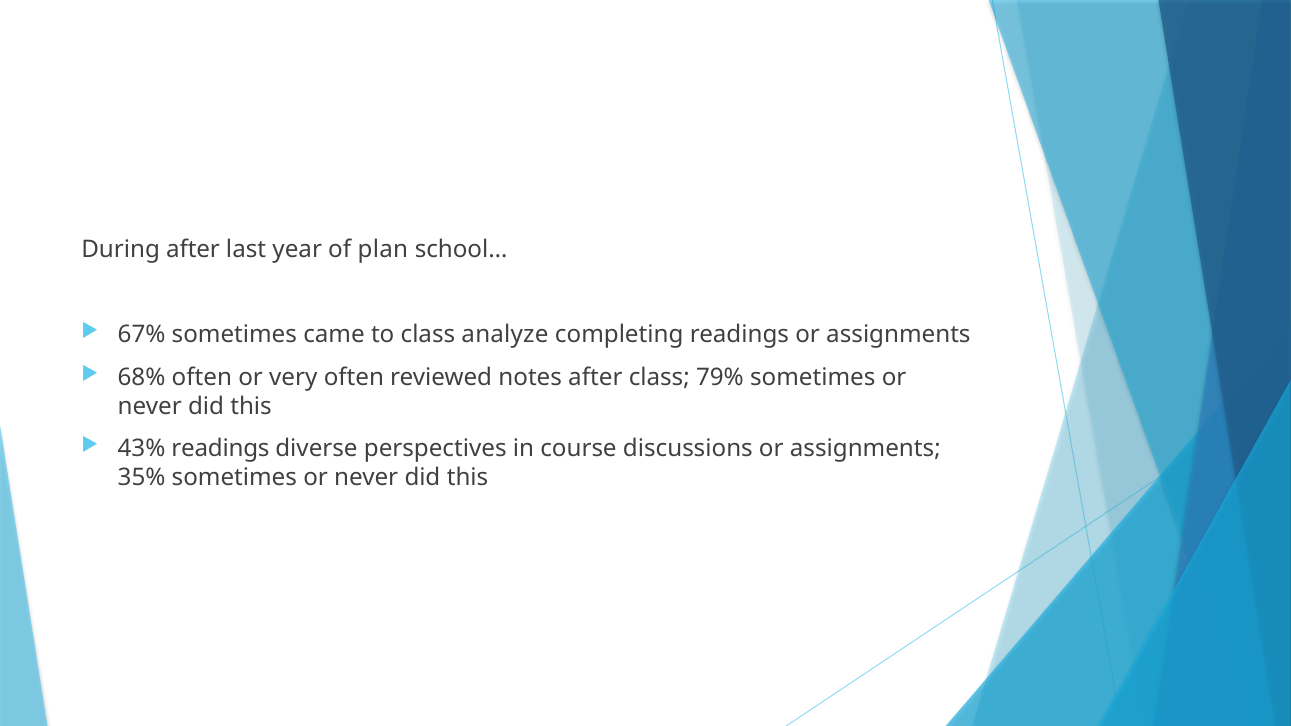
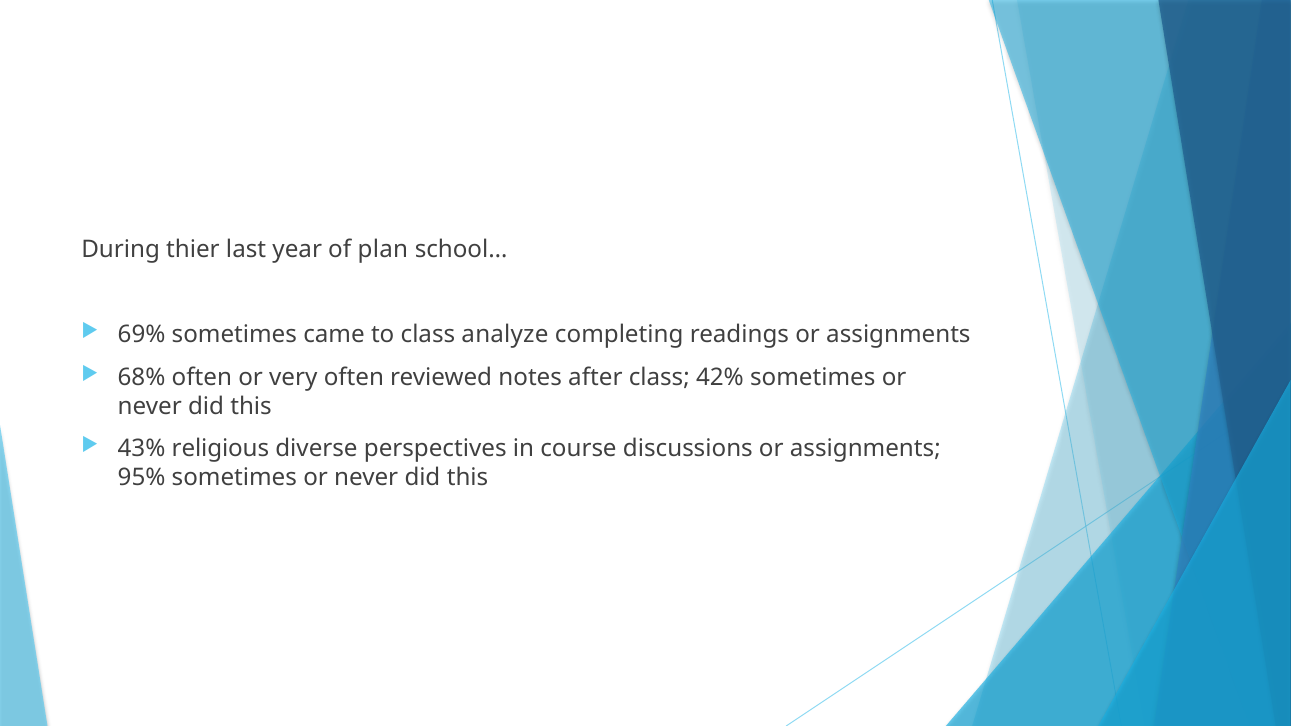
During after: after -> thier (193, 250)
67%: 67% -> 69% (142, 335)
79%: 79% -> 42% (720, 377)
43% readings: readings -> religious (220, 449)
35%: 35% -> 95% (142, 478)
